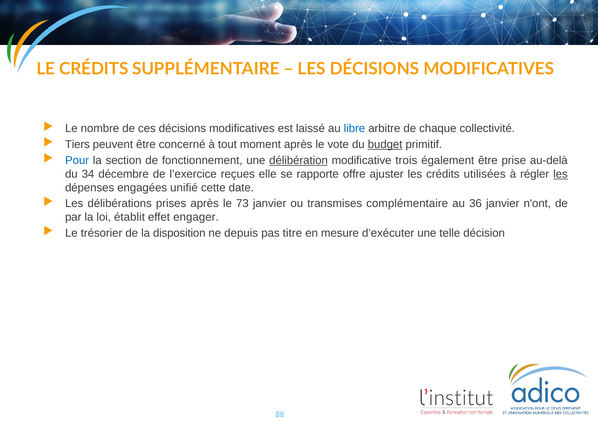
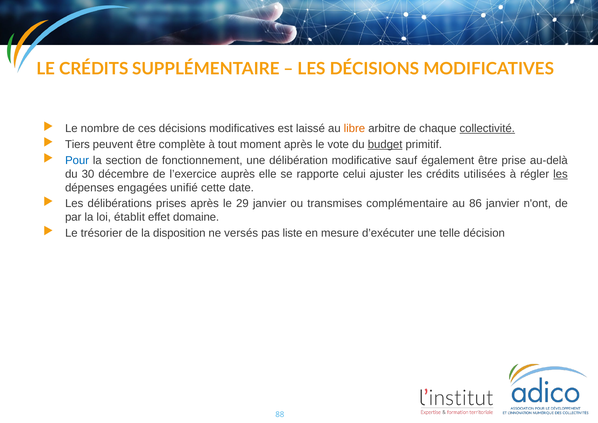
libre colour: blue -> orange (354, 128)
collectivité underline: none -> present (487, 128)
concerné: concerné -> complète (182, 144)
délibération underline: present -> none (299, 160)
trois: trois -> sauf (406, 160)
34: 34 -> 30 (88, 174)
reçues: reçues -> auprès (238, 174)
offre: offre -> celui (354, 174)
73: 73 -> 29 (242, 203)
36: 36 -> 86 (475, 203)
engager: engager -> domaine (196, 217)
depuis: depuis -> versés (241, 233)
titre: titre -> liste (293, 233)
